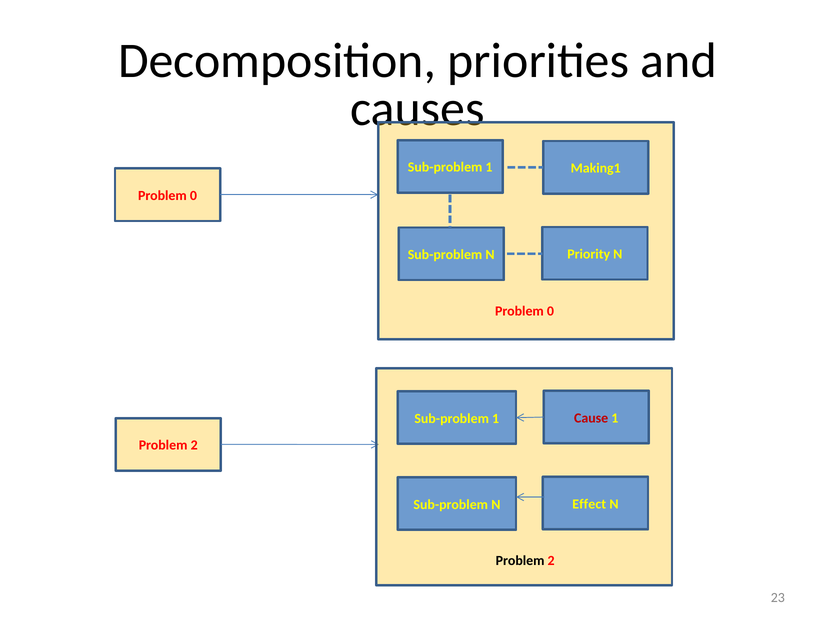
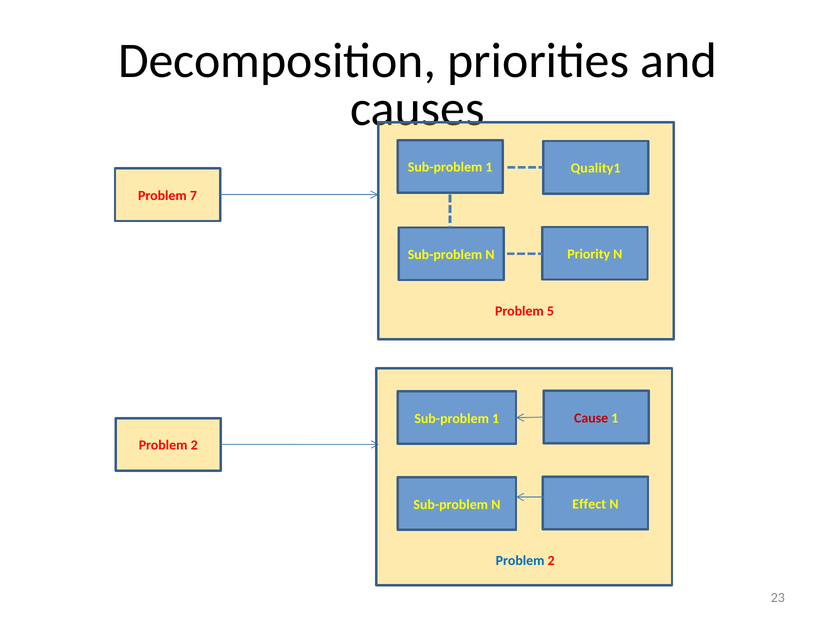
Making1: Making1 -> Quality1 (596, 168)
0: 0 -> 7 (193, 196)
0: 0 -> 5 (550, 311)
Problem colour: black -> blue (520, 561)
